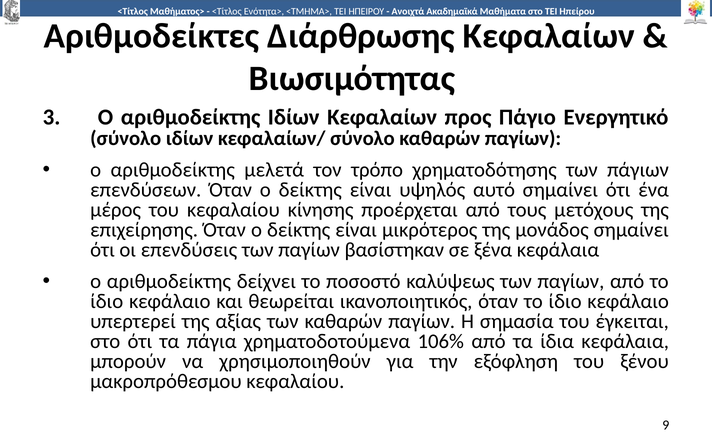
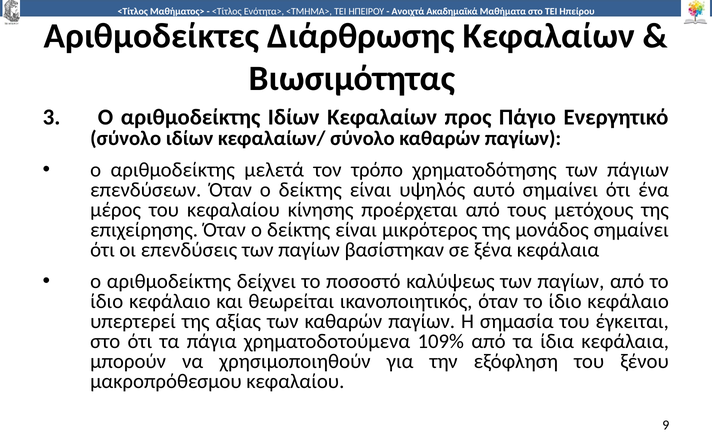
106%: 106% -> 109% (441, 341)
